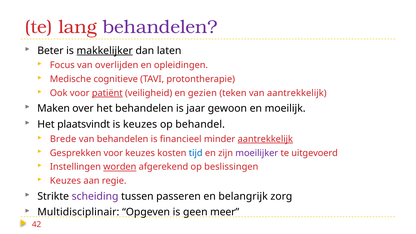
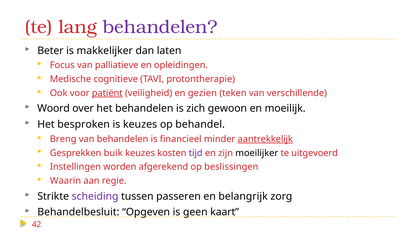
makkelijker underline: present -> none (105, 51)
overlijden: overlijden -> palliatieve (117, 65)
van aantrekkelijk: aantrekkelijk -> verschillende (297, 93)
Maken: Maken -> Woord (54, 108)
jaar: jaar -> zich (196, 108)
plaatsvindt: plaatsvindt -> besproken (84, 124)
Brede: Brede -> Breng (63, 139)
Gesprekken voor: voor -> buik (113, 153)
tijd colour: blue -> purple (196, 153)
moeilijker colour: purple -> black (257, 153)
worden underline: present -> none (120, 167)
Keuzes: Keuzes -> Waarin (65, 181)
Multidisciplinair: Multidisciplinair -> Behandelbesluit (78, 212)
meer: meer -> kaart (225, 212)
